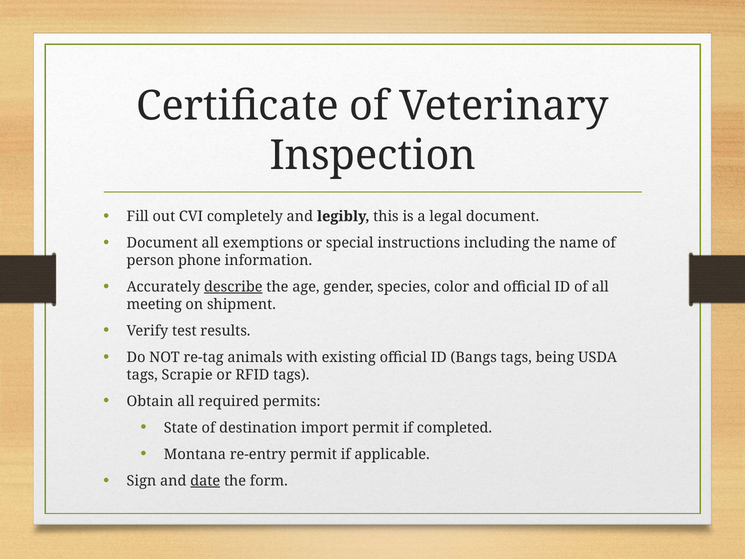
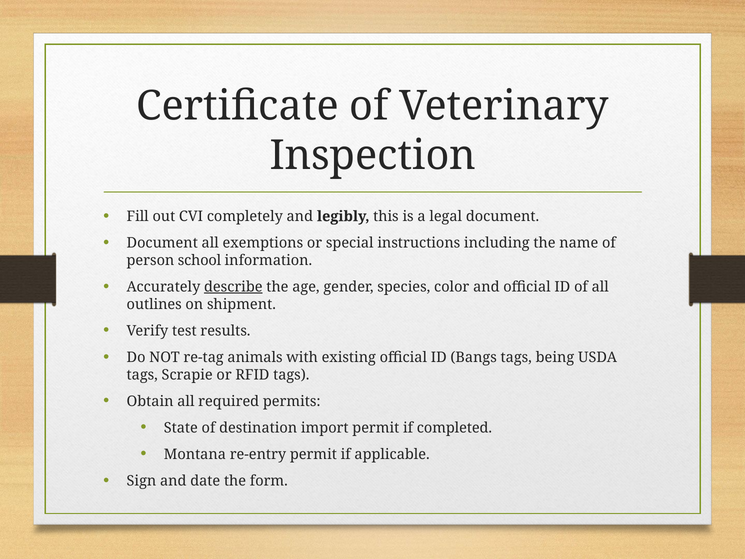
phone: phone -> school (200, 260)
meeting: meeting -> outlines (154, 304)
date underline: present -> none (205, 481)
